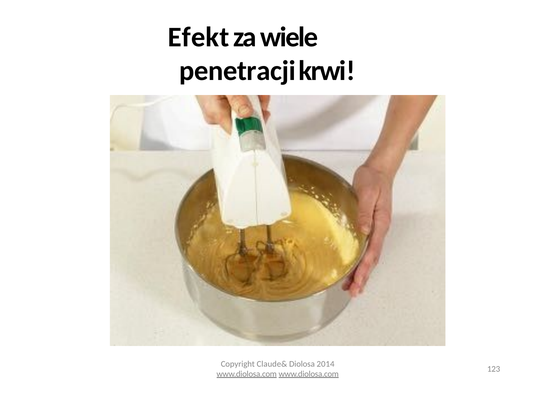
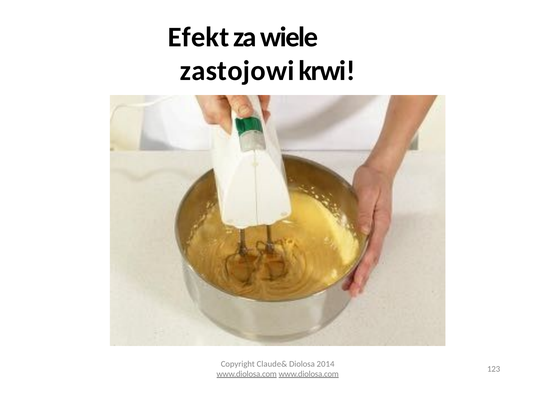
penetracji: penetracji -> zastojowi (237, 71)
